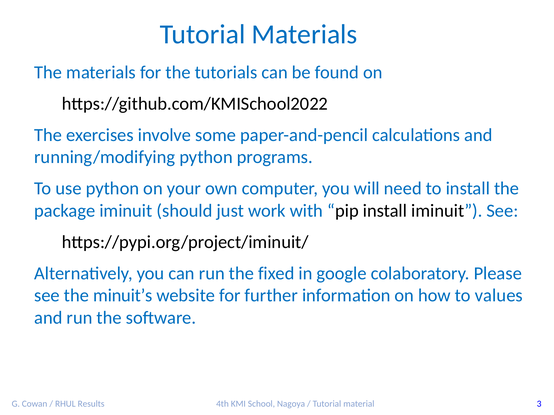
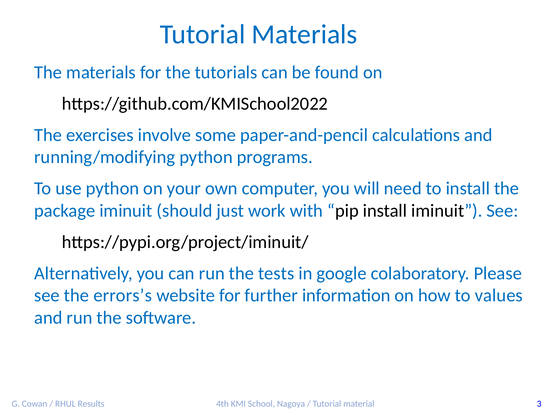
fixed: fixed -> tests (276, 274)
minuit’s: minuit’s -> errors’s (123, 296)
